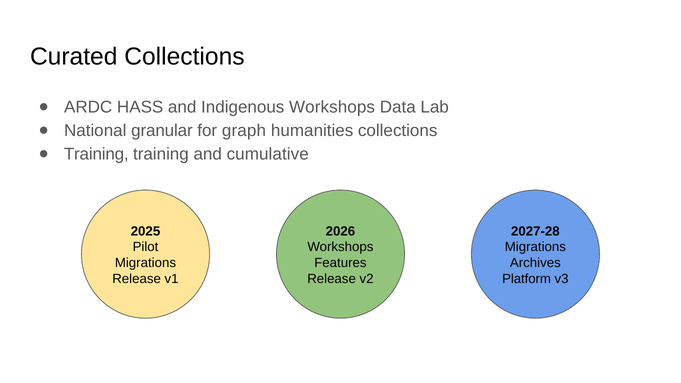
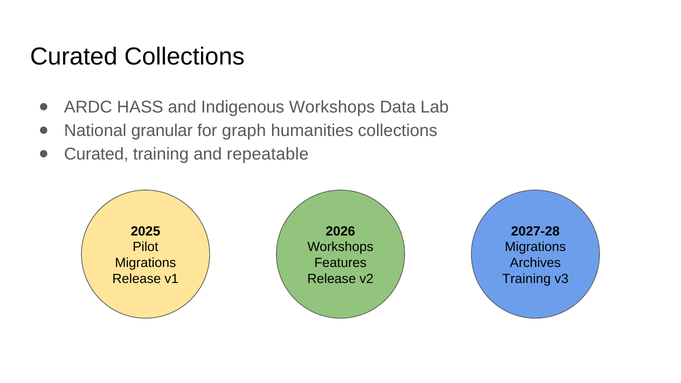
Training: Training -> Curated (96, 154)
cumulative: cumulative -> repeatable (268, 154)
Platform: Platform -> Training (526, 279)
